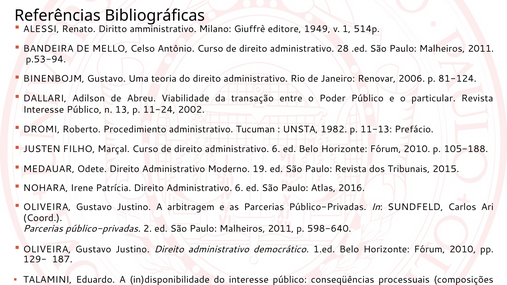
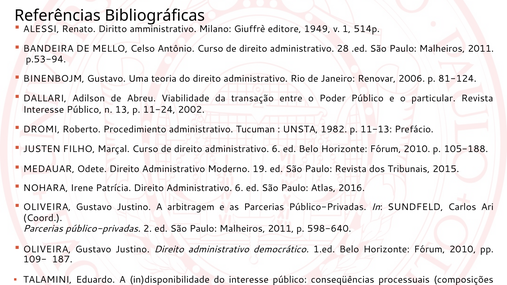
129-: 129- -> 109- (35, 260)
